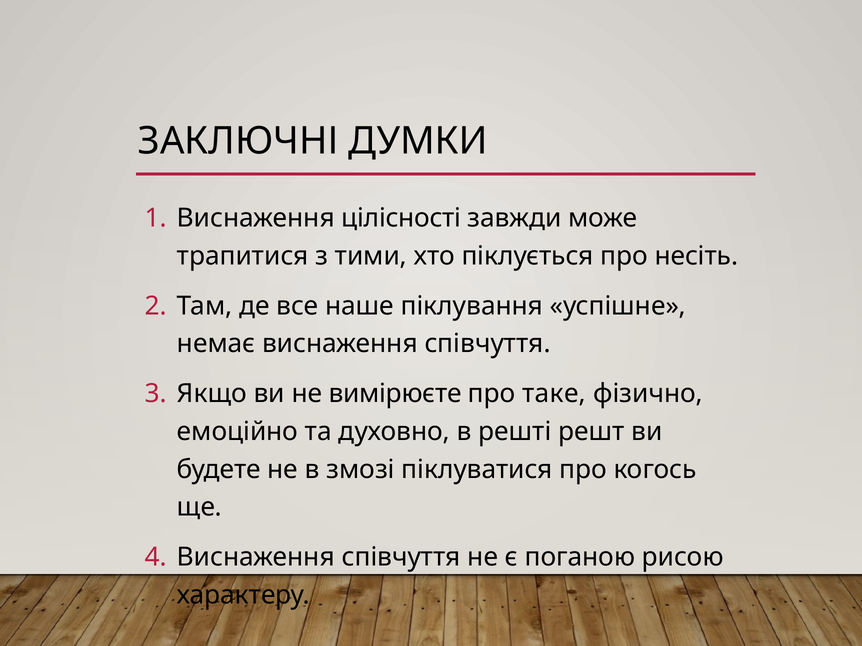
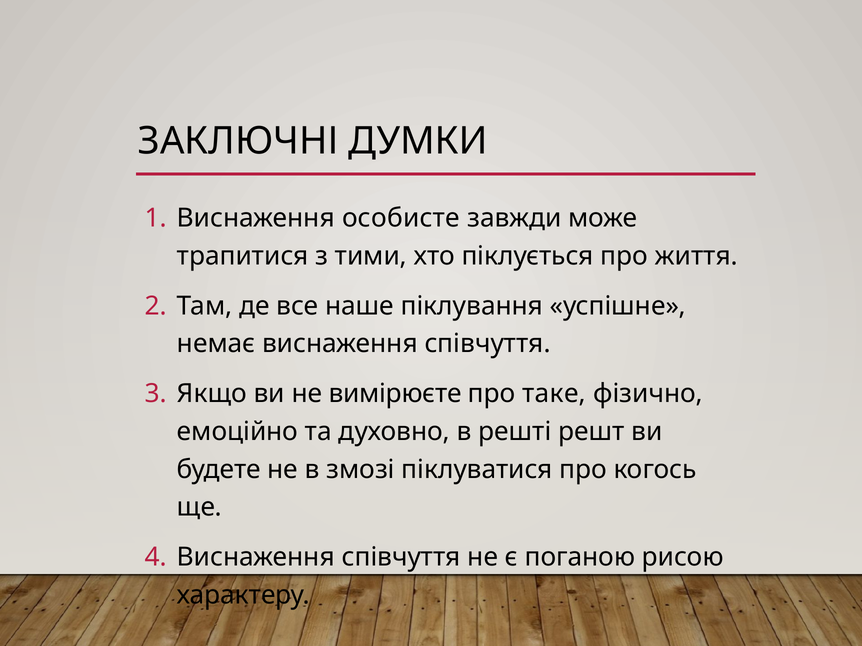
цілісності: цілісності -> особисте (401, 218)
несіть: несіть -> життя (696, 256)
